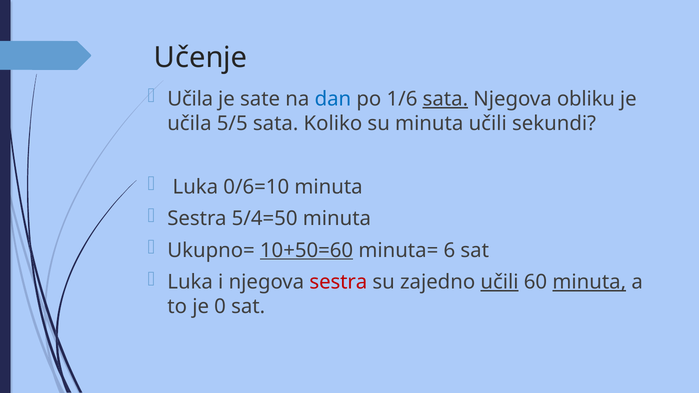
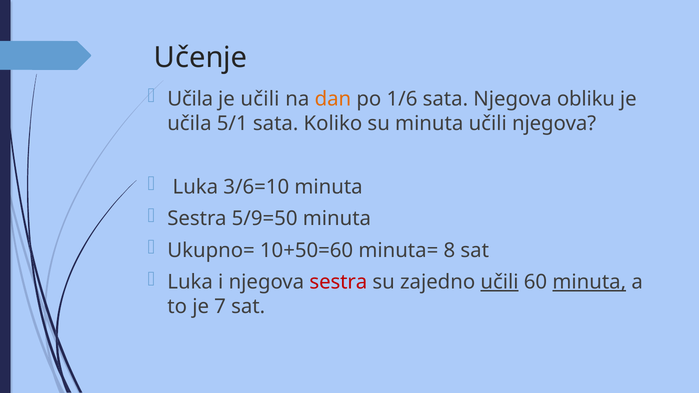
je sate: sate -> učili (260, 99)
dan colour: blue -> orange (333, 99)
sata underline: present -> none (445, 99)
5/5: 5/5 -> 5/1 (232, 123)
učili sekundi: sekundi -> njegova (554, 123)
0/6=10: 0/6=10 -> 3/6=10 (256, 187)
5/4=50: 5/4=50 -> 5/9=50 (265, 219)
10+50=60 underline: present -> none (307, 250)
6: 6 -> 8 (449, 250)
0: 0 -> 7 (220, 307)
